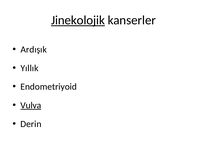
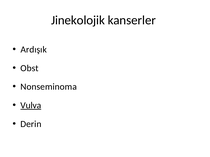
Jinekolojik underline: present -> none (78, 20)
Yıllık: Yıllık -> Obst (30, 68)
Endometriyoid: Endometriyoid -> Nonseminoma (49, 87)
